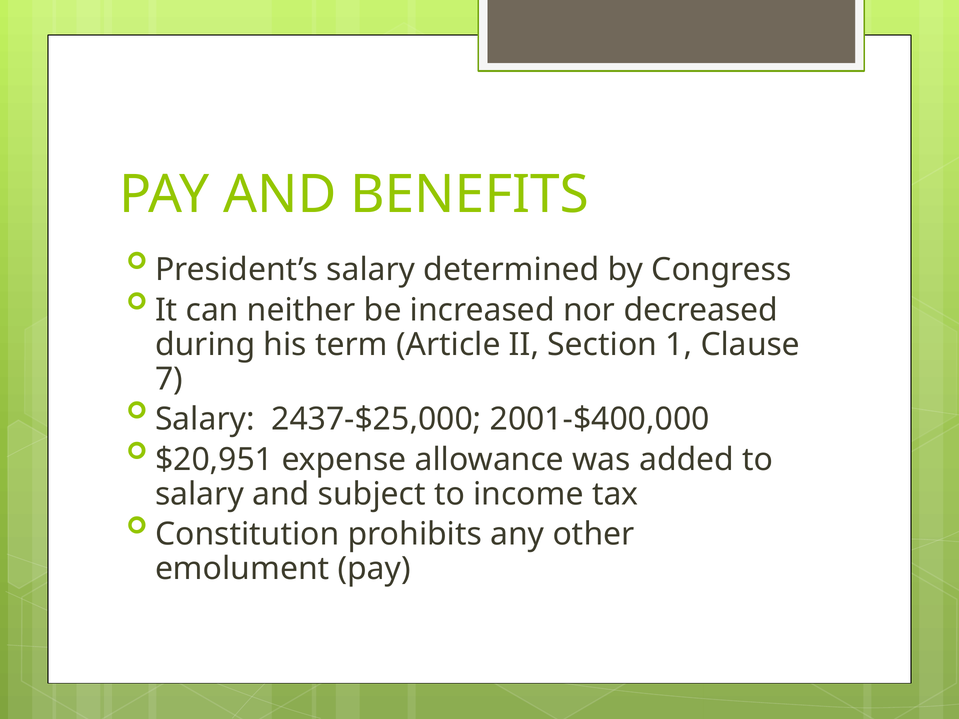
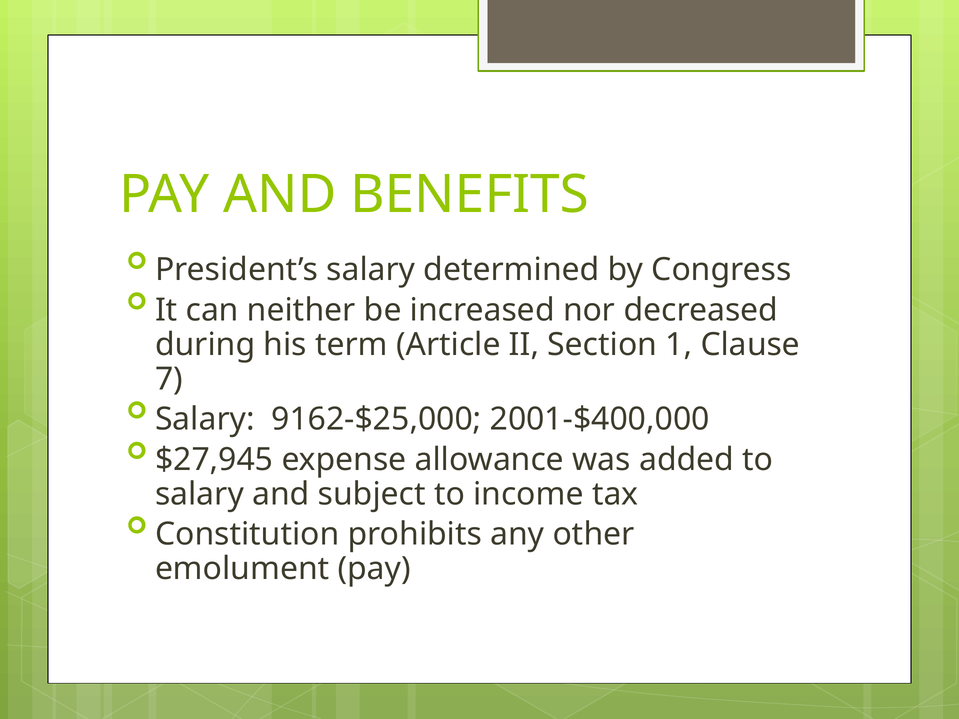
2437-$25,000: 2437-$25,000 -> 9162-$25,000 (376, 419)
$20,951: $20,951 -> $27,945 (214, 460)
